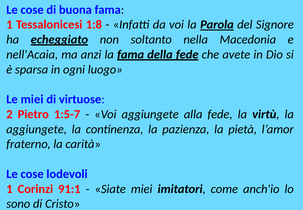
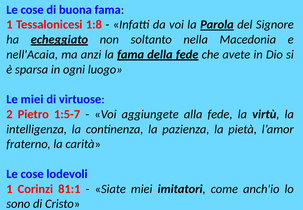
aggiungete: aggiungete -> intelligenza (37, 129)
91:1: 91:1 -> 81:1 (69, 189)
